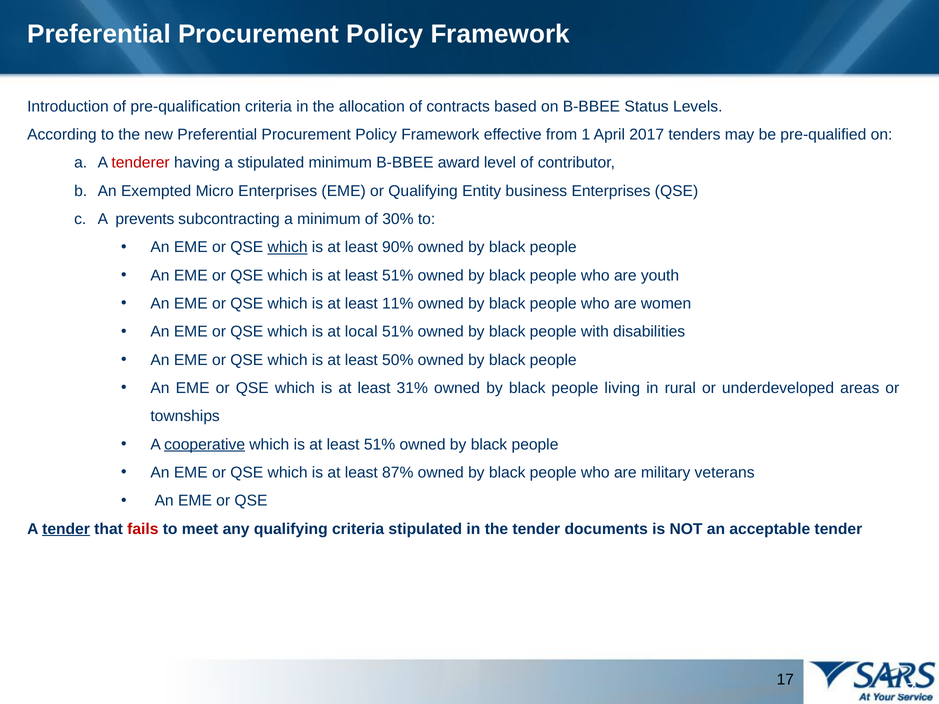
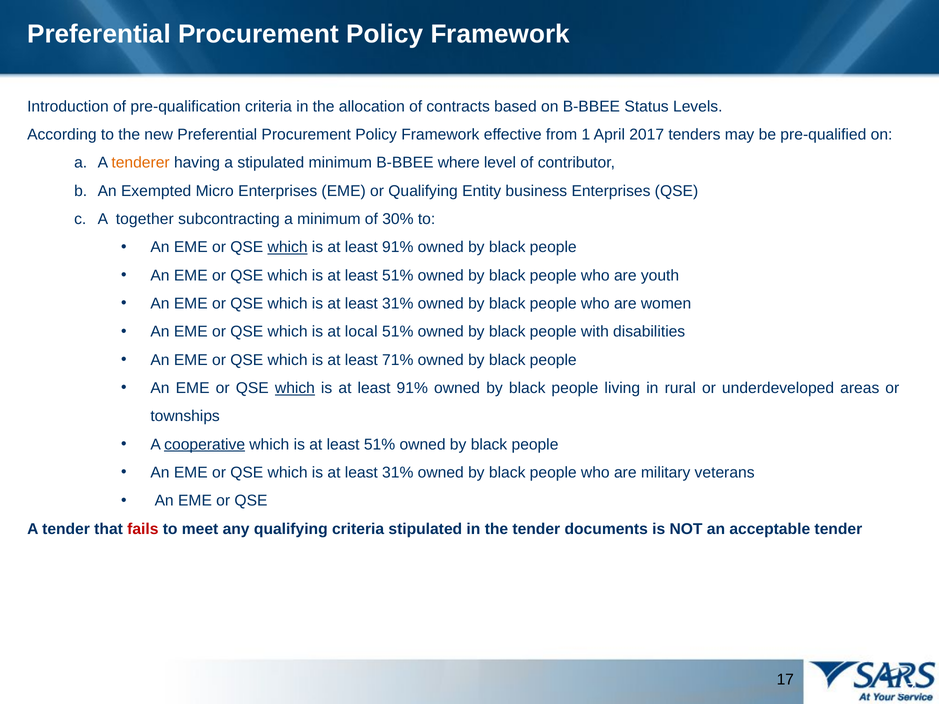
tenderer colour: red -> orange (141, 163)
award: award -> where (459, 163)
prevents: prevents -> together (145, 219)
90%: 90% -> 91% (398, 247)
11%: 11% -> 31% (398, 304)
50%: 50% -> 71% (398, 360)
which underline: none -> present (295, 388)
31%: 31% -> 91% (412, 388)
87%: 87% -> 31% (398, 473)
tender underline: present -> none (66, 529)
